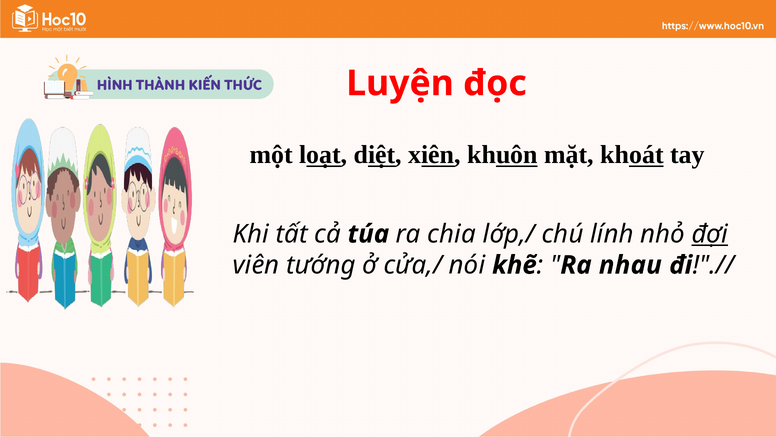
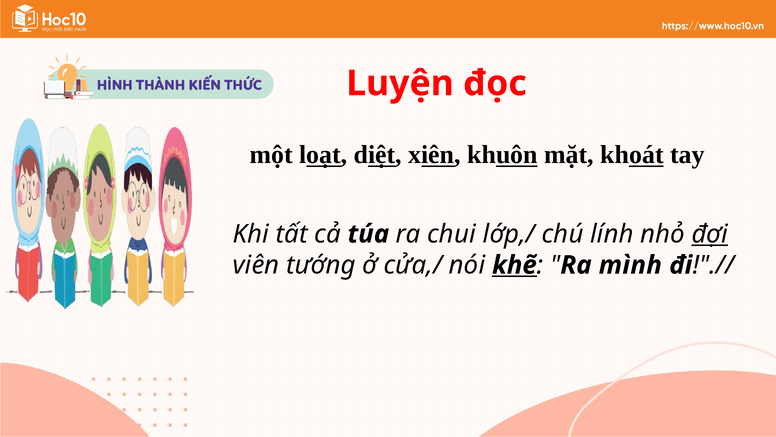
chia: chia -> chui (452, 234)
khẽ underline: none -> present (514, 265)
nhau: nhau -> mình (630, 265)
